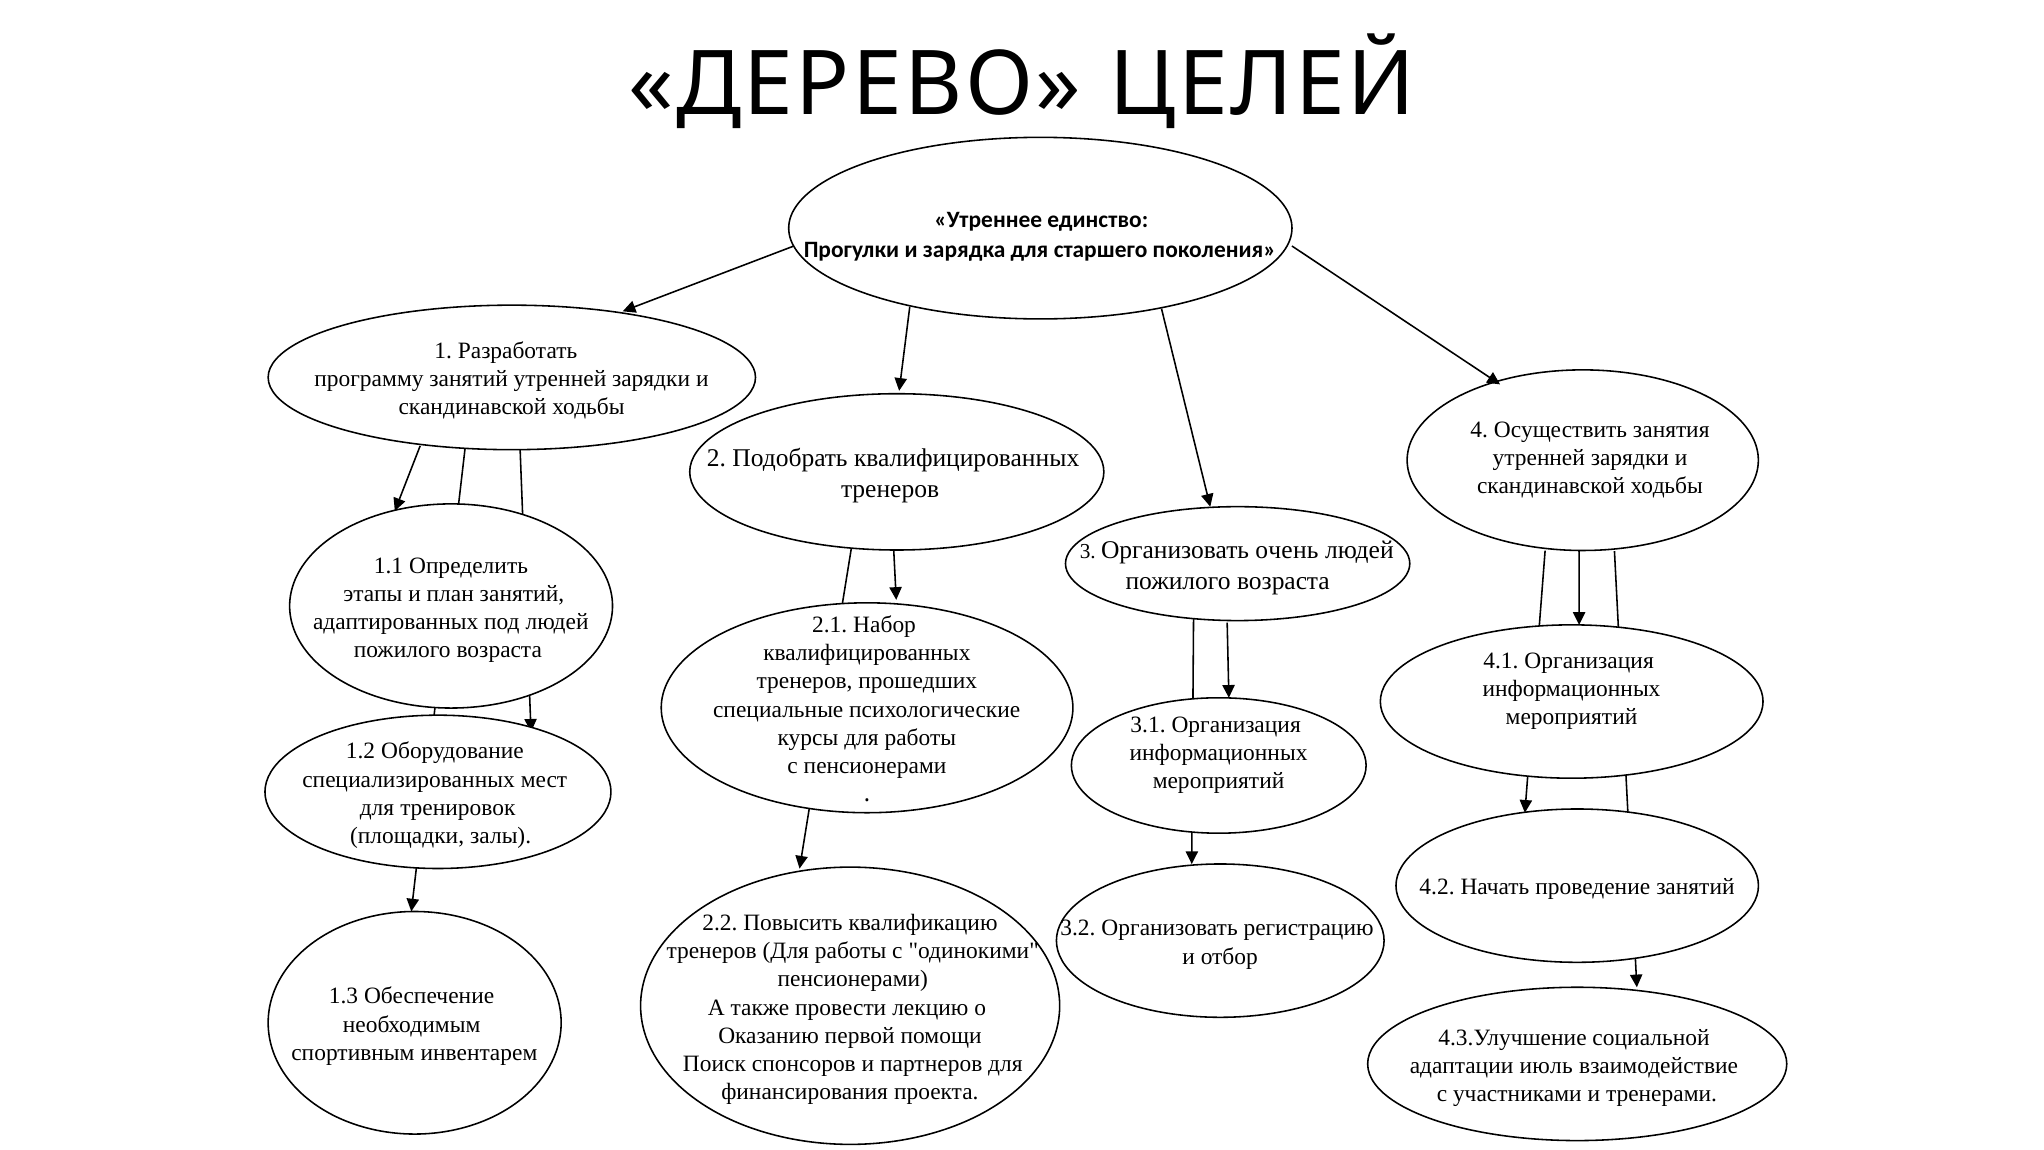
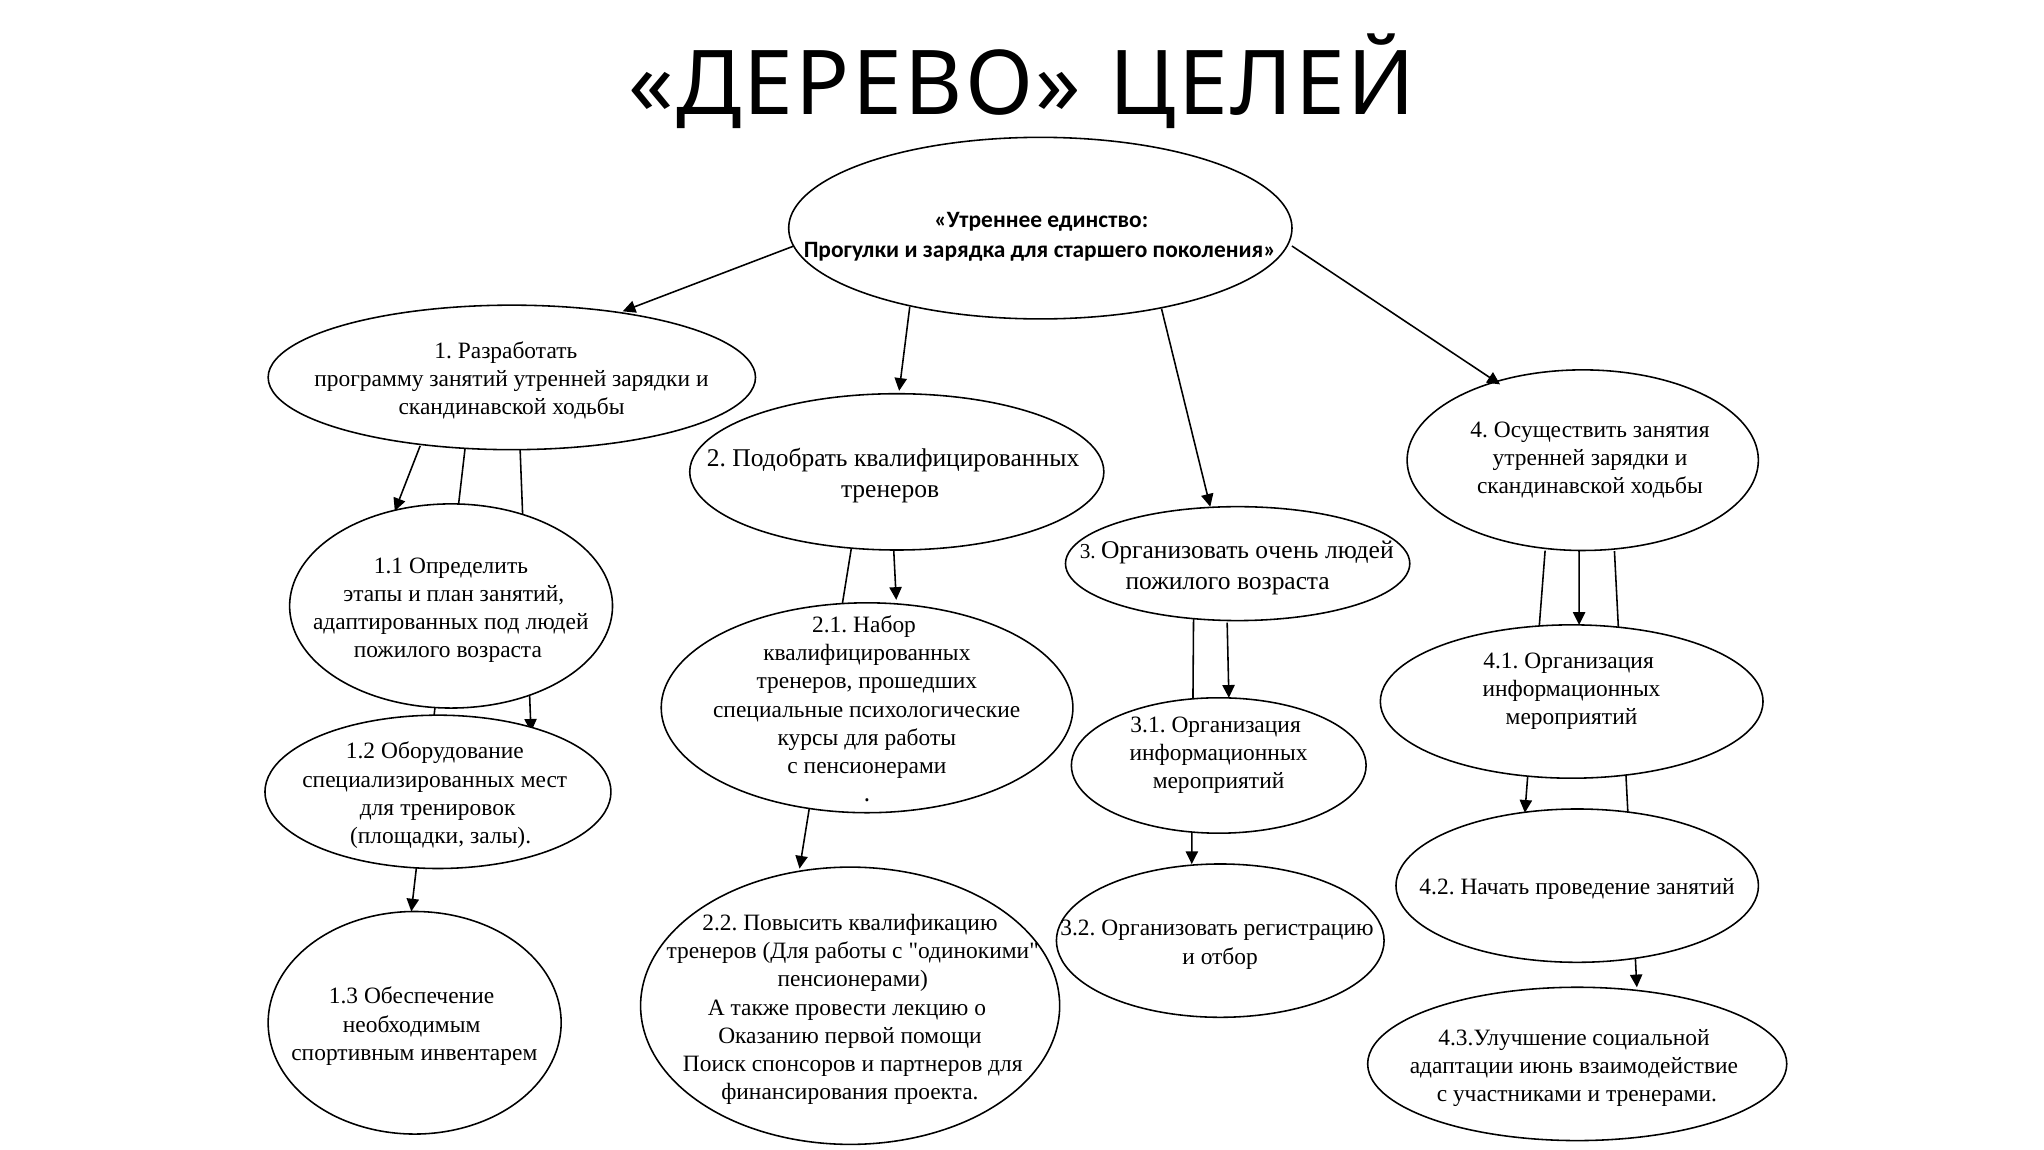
июль: июль -> июнь (1546, 1065)
